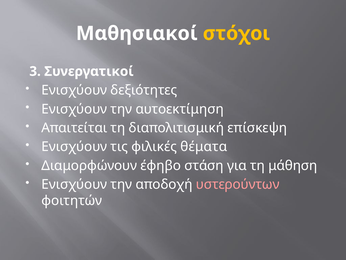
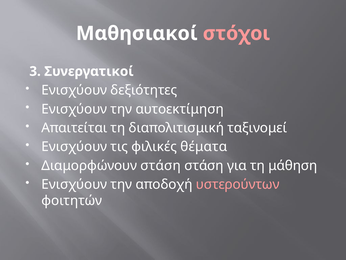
στόχοι colour: yellow -> pink (236, 33)
επίσκεψη: επίσκεψη -> ταξινομεί (257, 128)
Διαμορφώνουν έφηβο: έφηβο -> στάση (161, 165)
